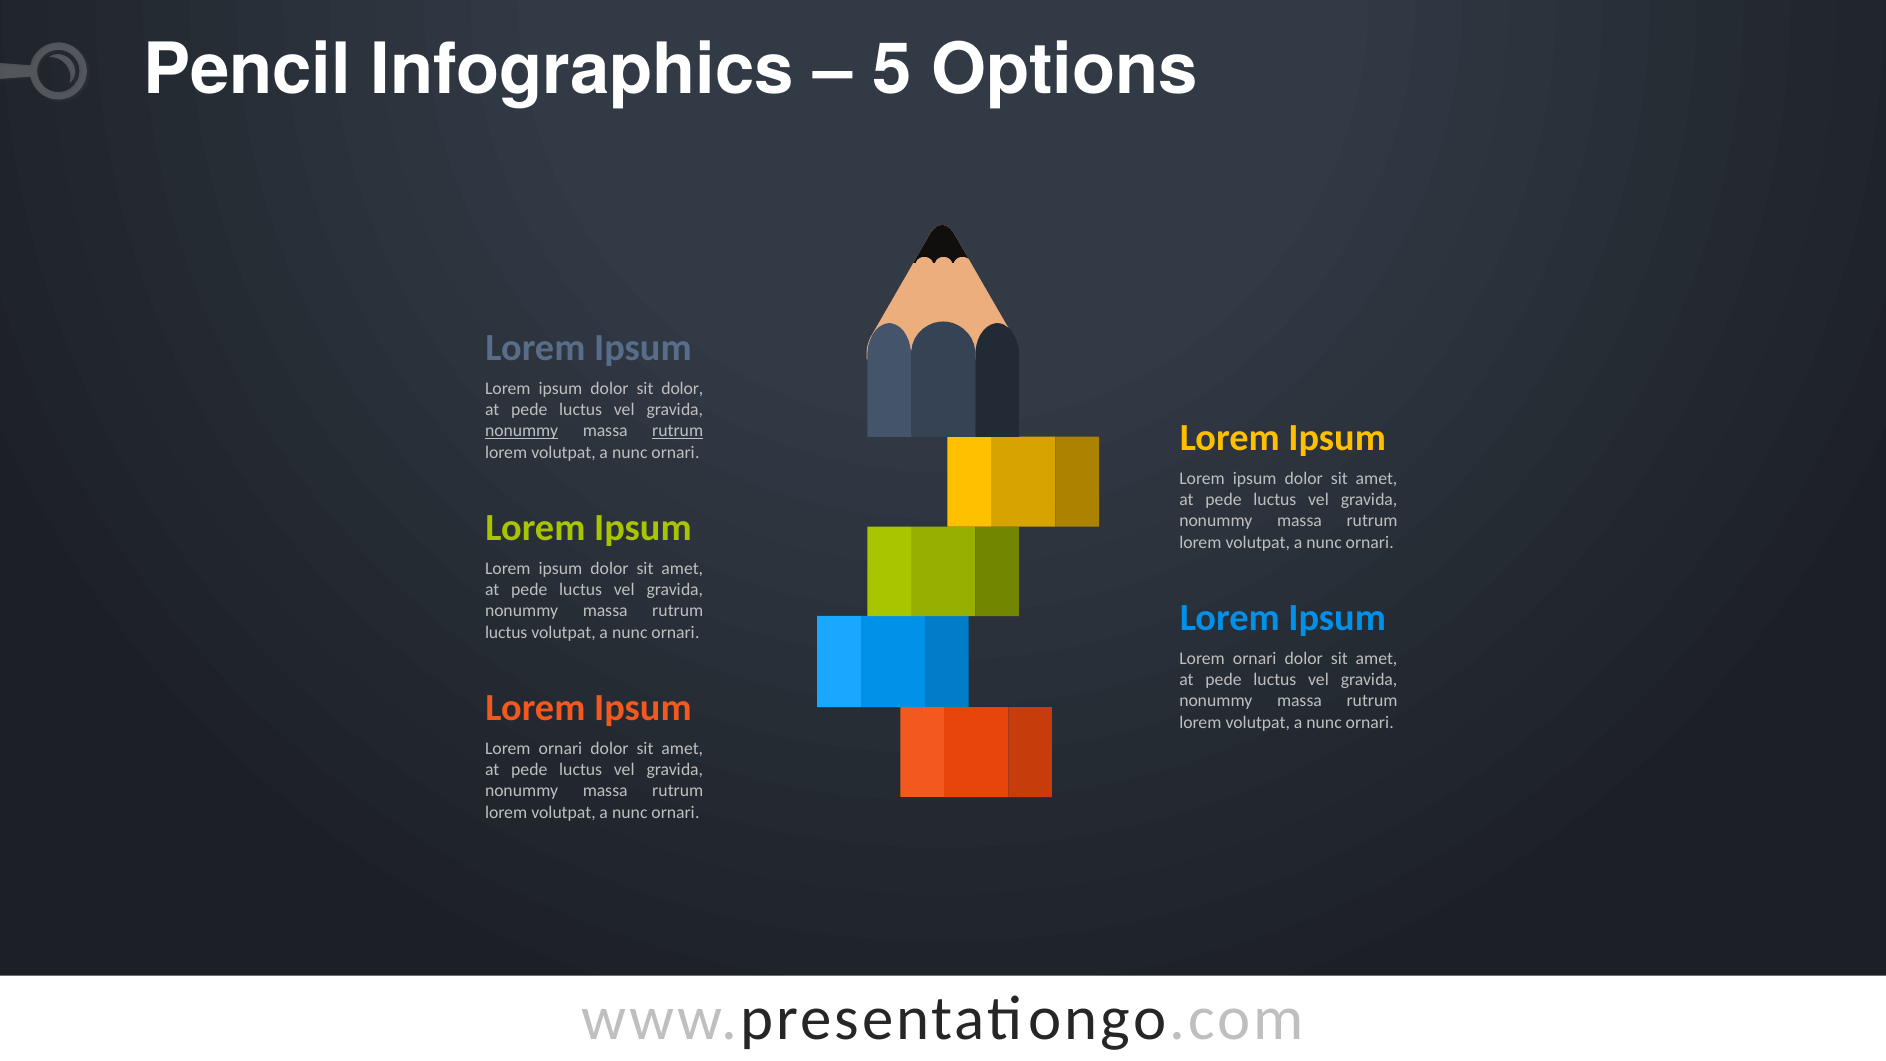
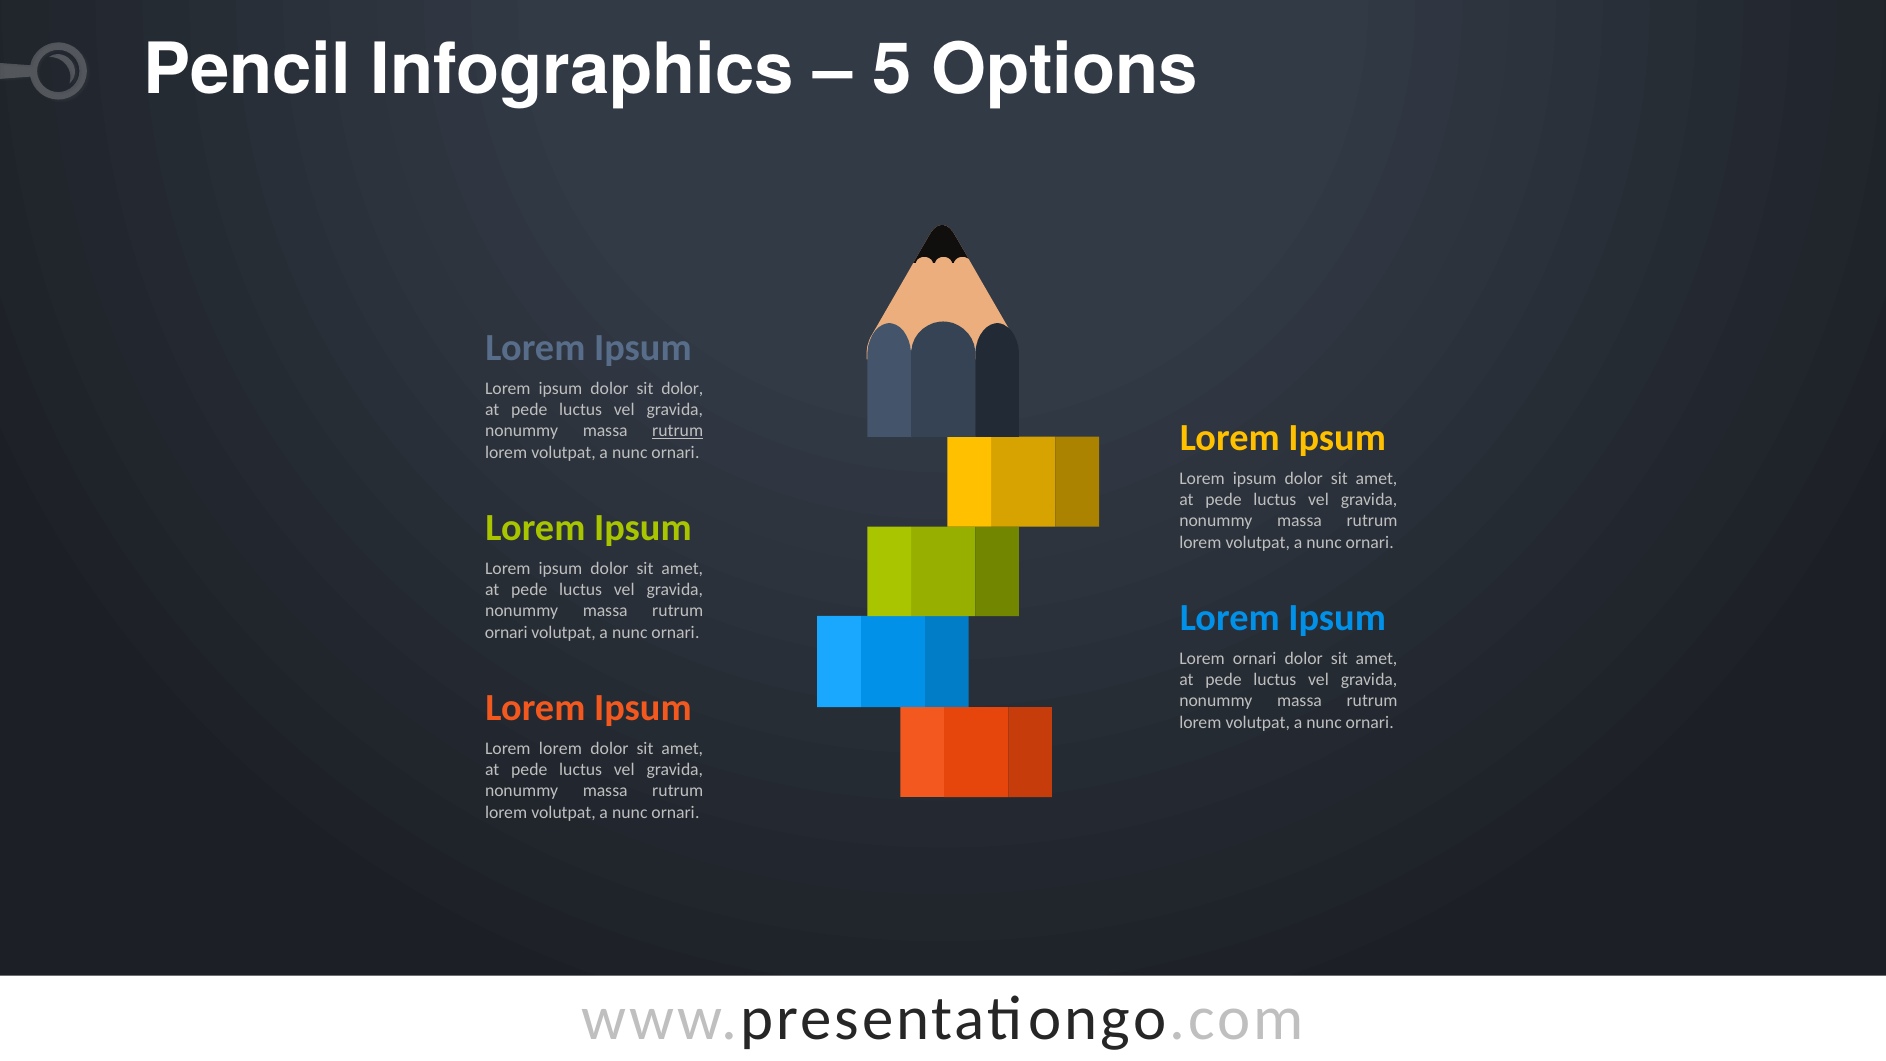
nonummy underline: present -> none (522, 431)
luctus: luctus -> ornari (506, 632)
ornari: ornari -> lorem (560, 748)
